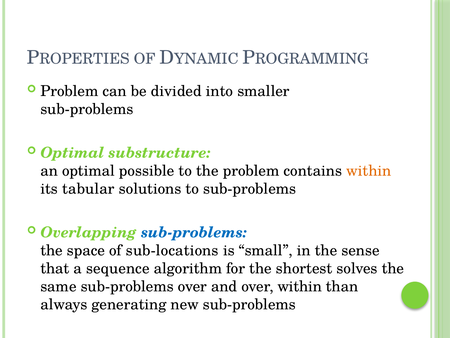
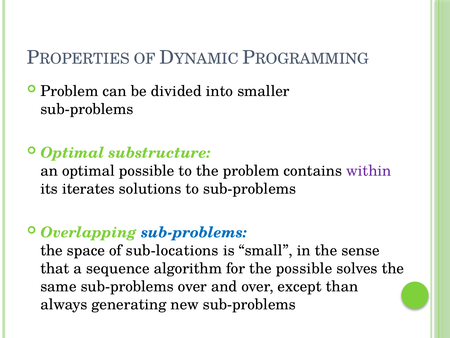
within colour: orange -> purple (369, 171)
tabular: tabular -> iterates (88, 189)
the shortest: shortest -> possible (304, 268)
over within: within -> except (300, 286)
